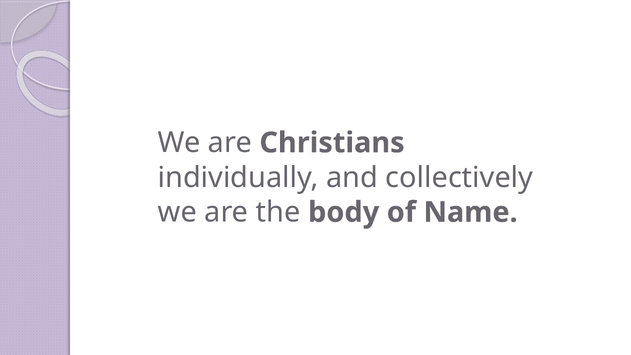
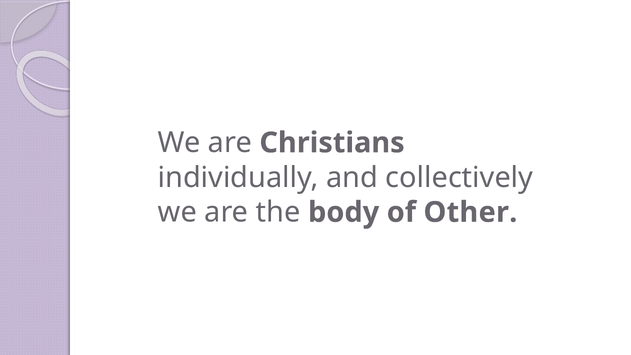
Name: Name -> Other (470, 212)
